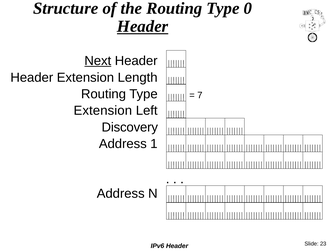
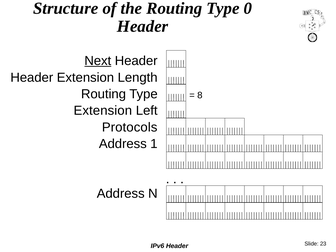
Header underline: present -> none (143, 26)
7: 7 -> 8 (200, 95)
Discovery: Discovery -> Protocols (130, 127)
